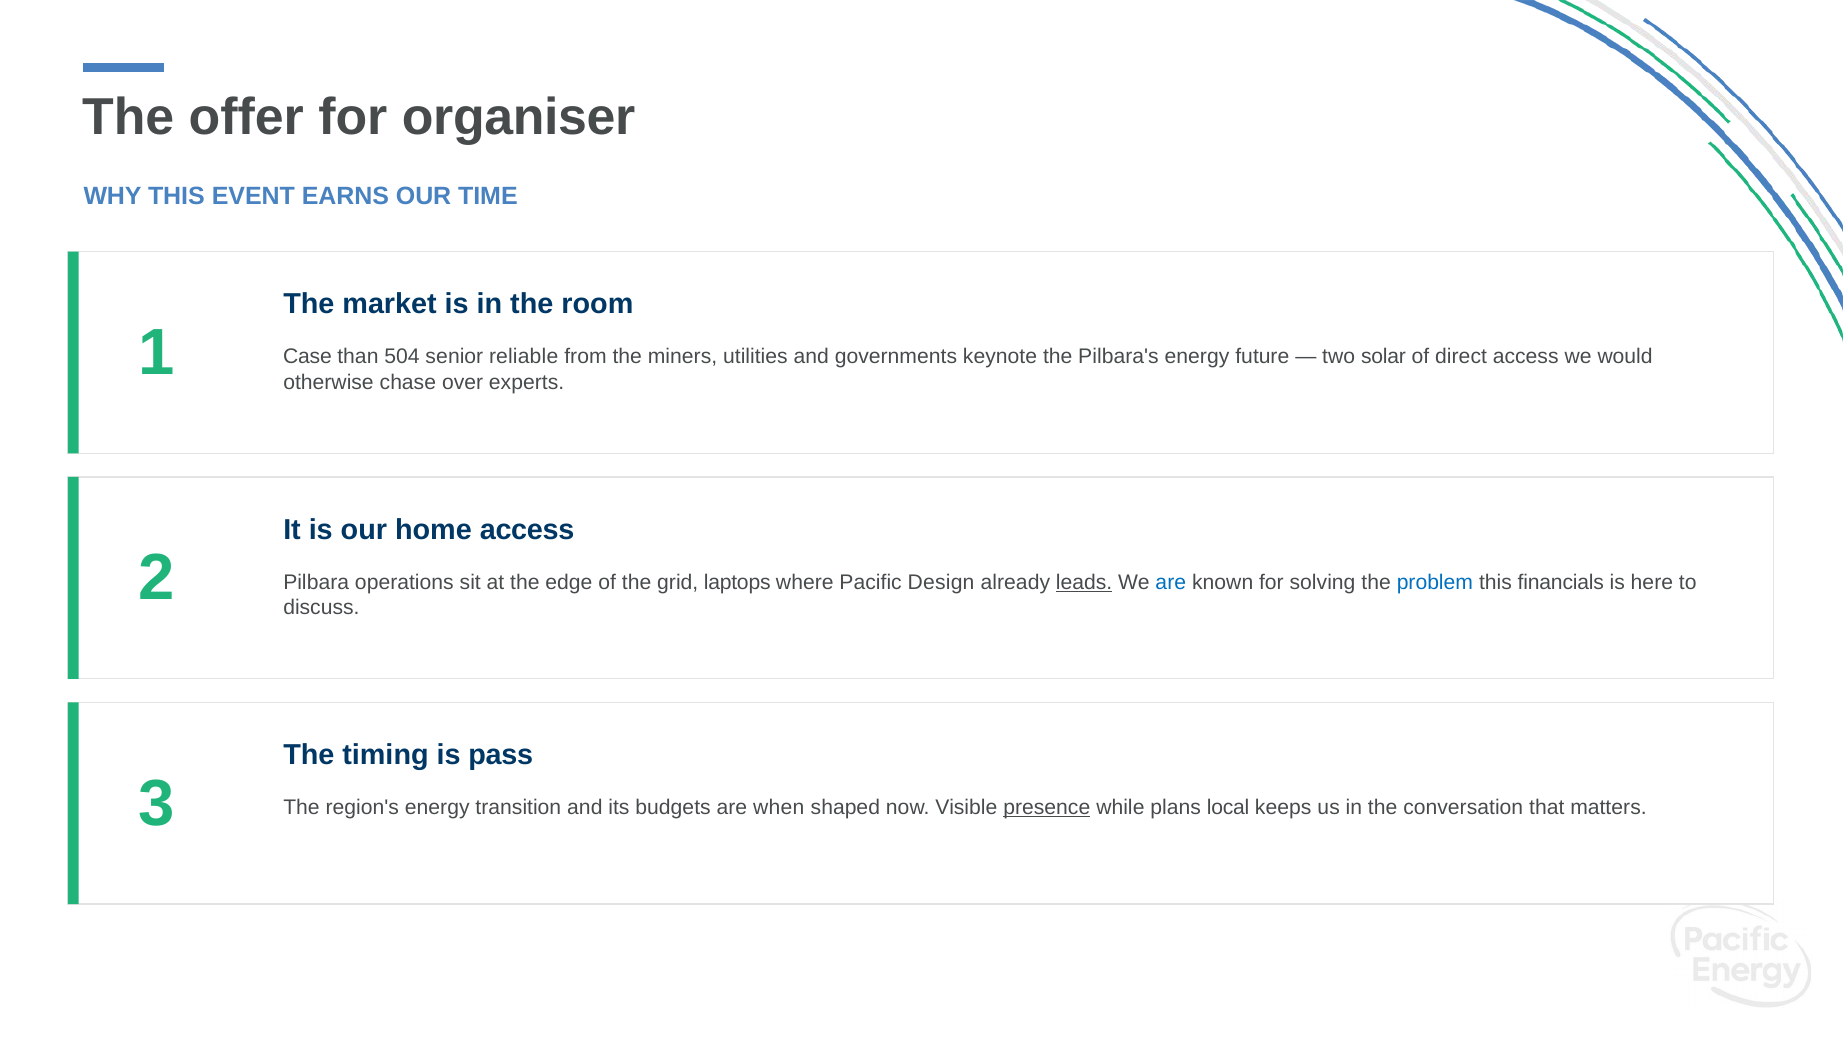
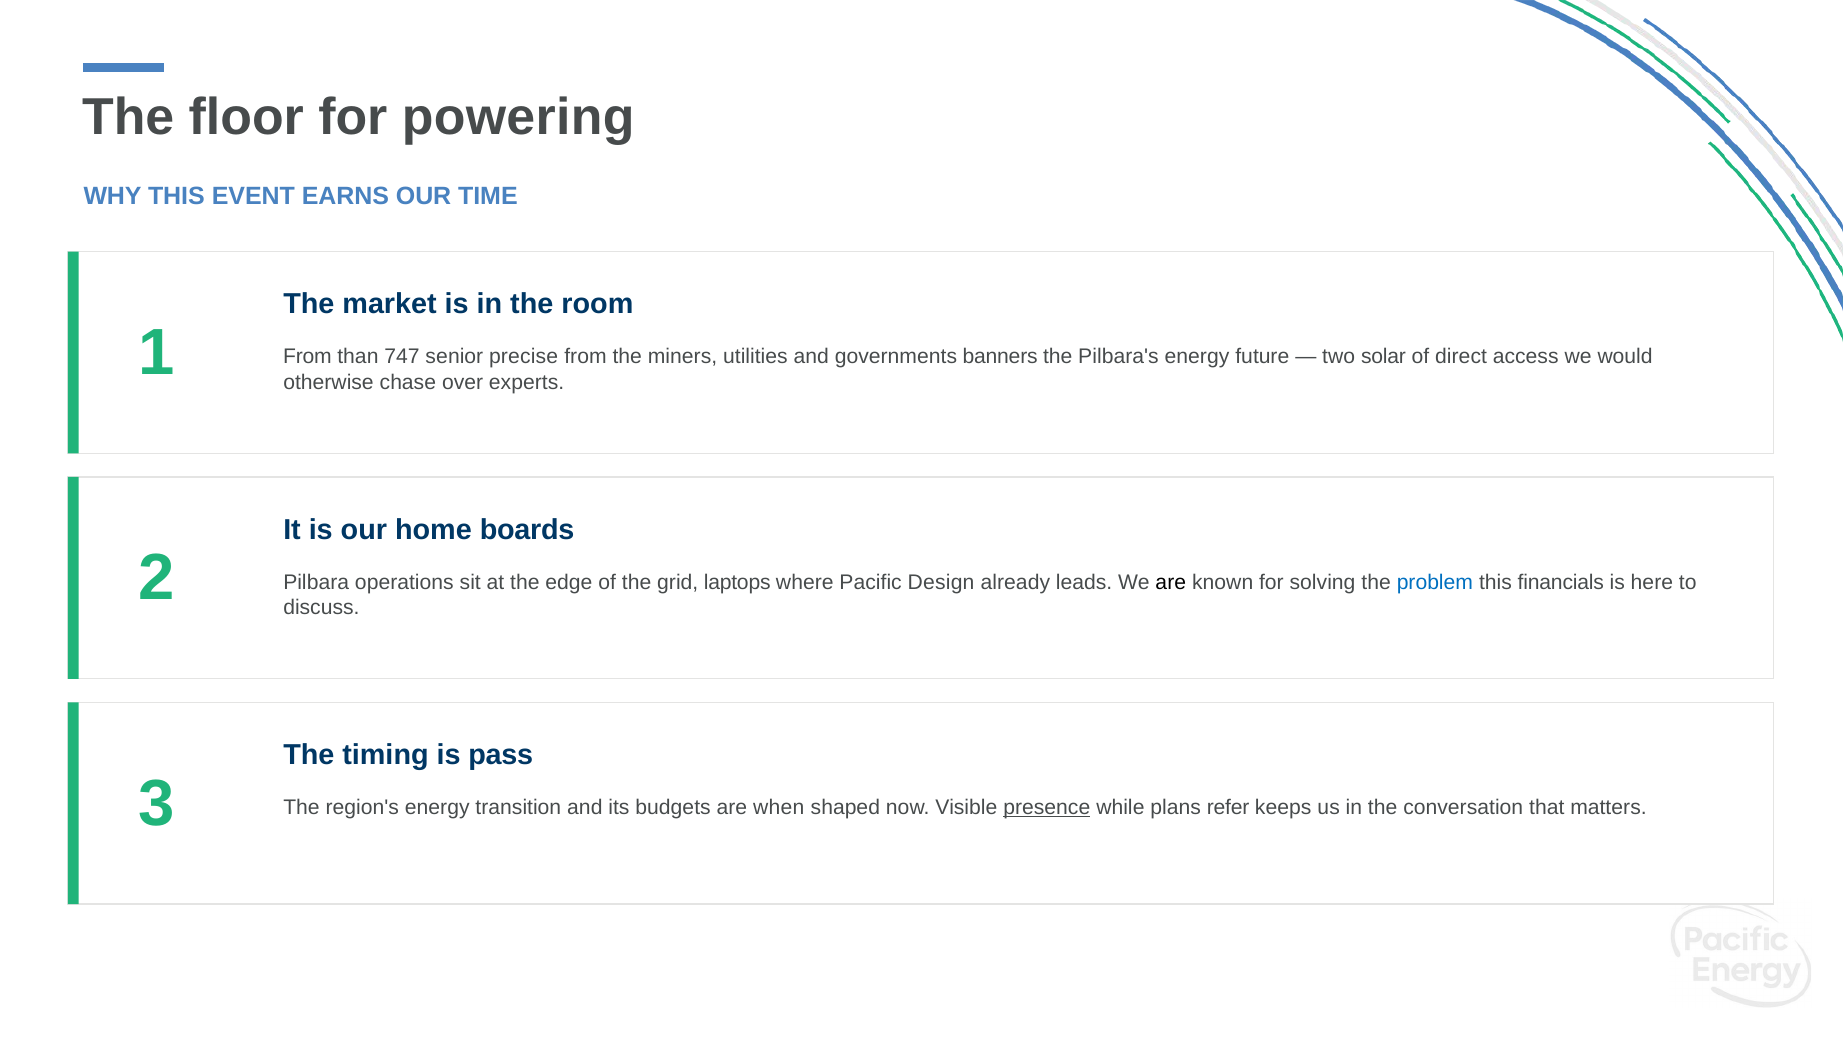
offer: offer -> floor (246, 117)
organiser: organiser -> powering (518, 117)
Case: Case -> From (307, 357)
504: 504 -> 747 (402, 357)
reliable: reliable -> precise (524, 357)
keynote: keynote -> banners (1000, 357)
home access: access -> boards (527, 529)
leads underline: present -> none (1084, 582)
are colour: blue -> black (1171, 582)
local: local -> refer (1228, 808)
